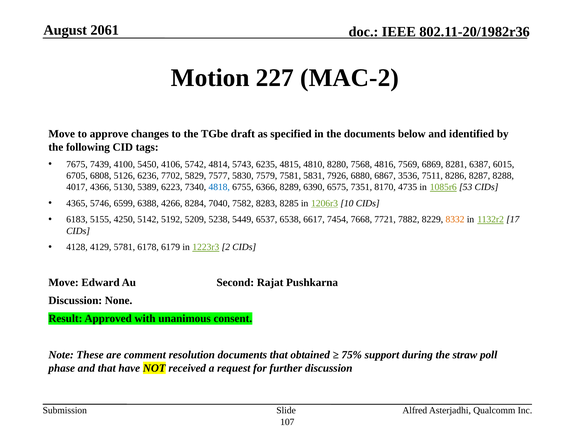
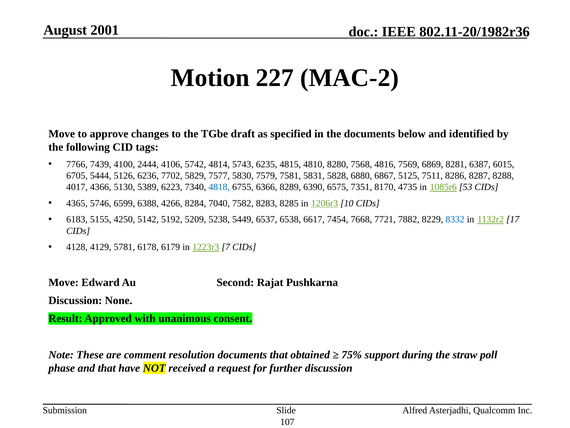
2061: 2061 -> 2001 (105, 30)
7675: 7675 -> 7766 (77, 164)
5450: 5450 -> 2444 (148, 164)
6808: 6808 -> 5444 (101, 175)
7926: 7926 -> 5828 (338, 175)
3536: 3536 -> 5125 (409, 175)
8332 colour: orange -> blue (455, 219)
2: 2 -> 7 (226, 247)
